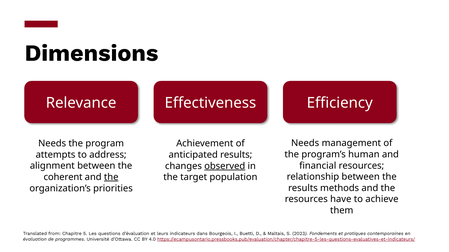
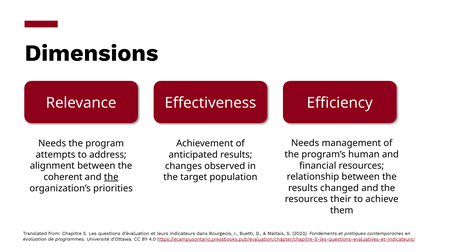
observed underline: present -> none (225, 166)
methods: methods -> changed (340, 188)
have: have -> their (341, 200)
